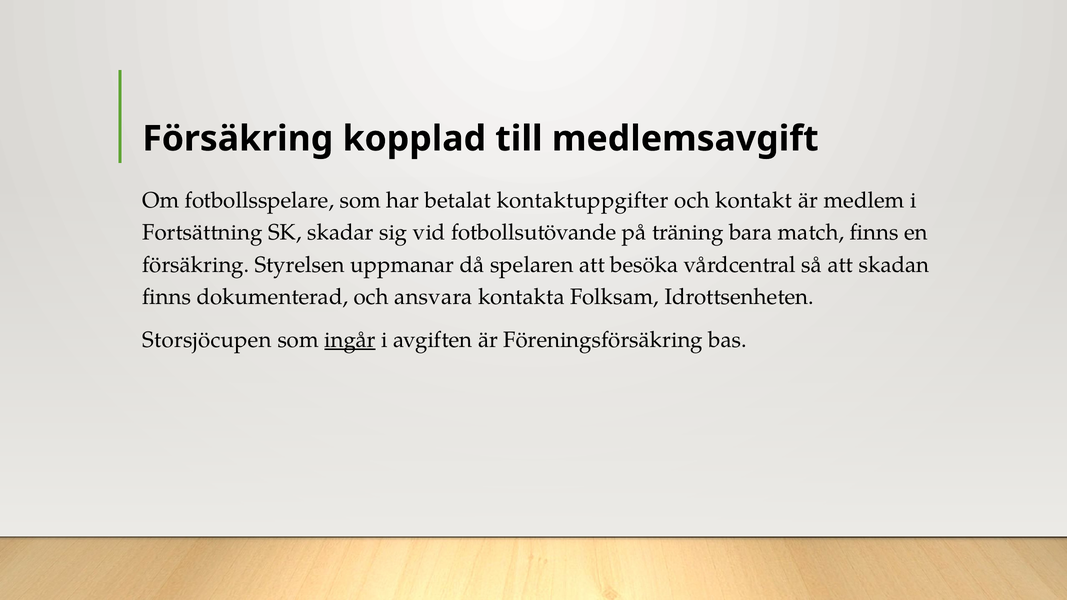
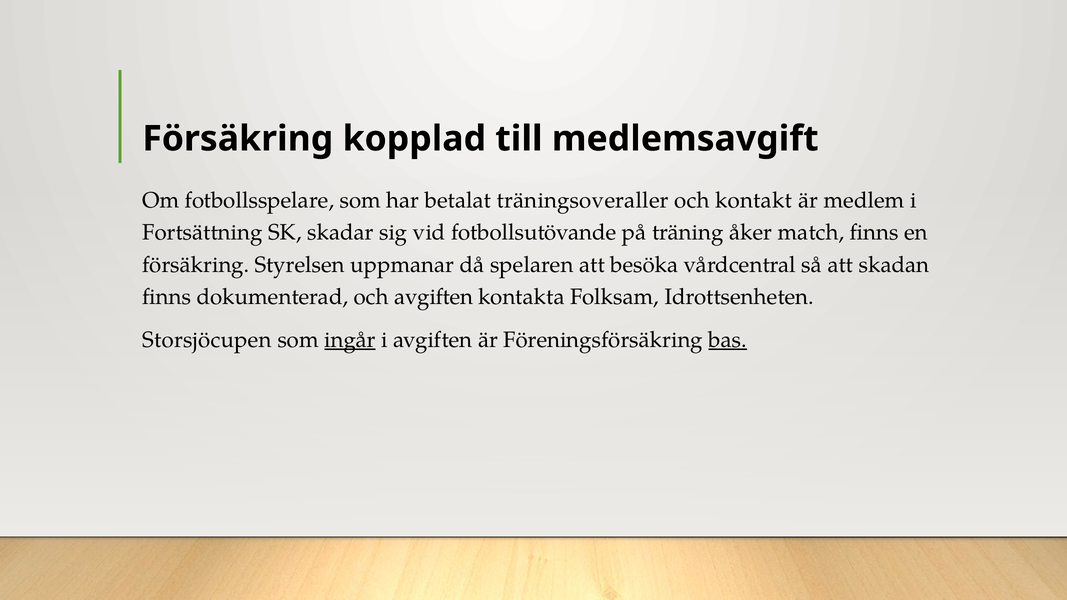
kontaktuppgifter: kontaktuppgifter -> träningsoveraller (583, 201)
bara: bara -> åker (751, 233)
och ansvara: ansvara -> avgiften (434, 297)
bas underline: none -> present (728, 340)
